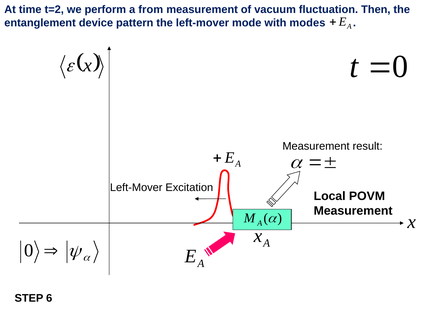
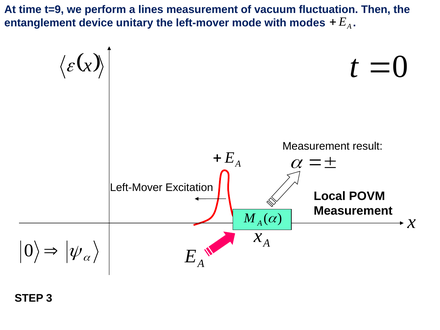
t=2: t=2 -> t=9 (54, 10)
from: from -> lines (151, 10)
pattern: pattern -> unitary (135, 23)
6: 6 -> 3 (49, 298)
